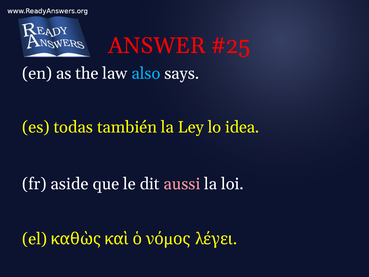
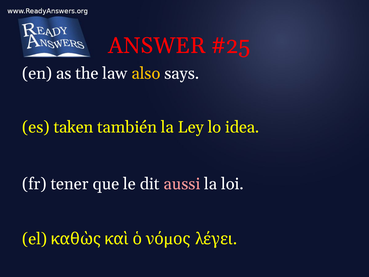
also colour: light blue -> yellow (146, 74)
todas: todas -> taken (73, 127)
aside: aside -> tener (70, 184)
